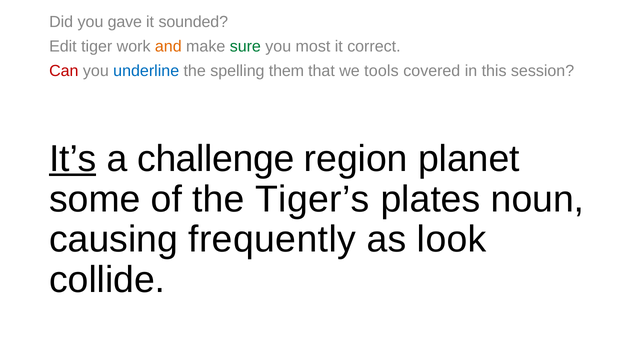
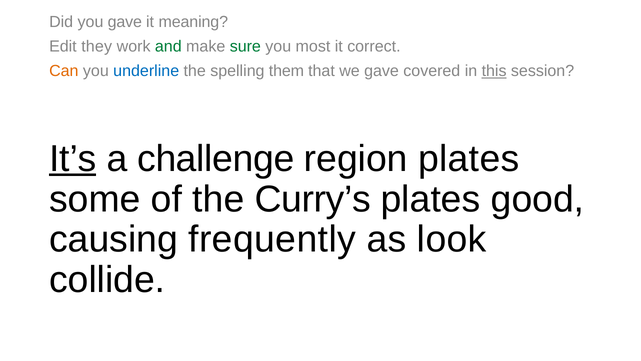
sounded: sounded -> meaning (193, 22)
tiger: tiger -> they (97, 46)
and colour: orange -> green (168, 46)
Can colour: red -> orange (64, 71)
we tools: tools -> gave (382, 71)
this underline: none -> present (494, 71)
region planet: planet -> plates (469, 159)
Tiger’s: Tiger’s -> Curry’s (313, 199)
noun: noun -> good (538, 199)
